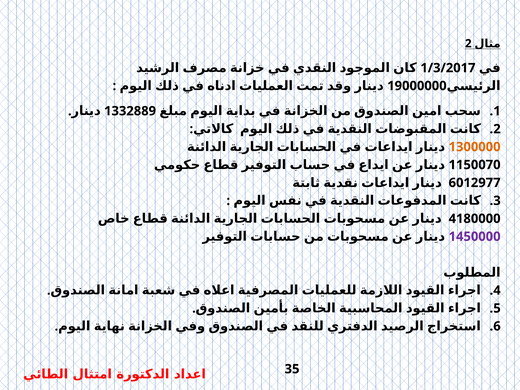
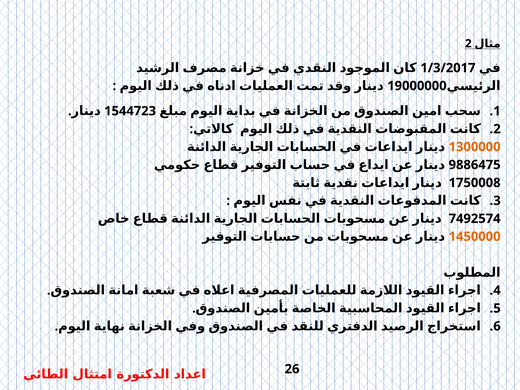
1332889: 1332889 -> 1544723 (130, 111)
1150070: 1150070 -> 9886475 (475, 165)
6012977: 6012977 -> 1750008 (475, 183)
4180000: 4180000 -> 7492574 (475, 219)
1450000 colour: purple -> orange (475, 237)
35: 35 -> 26 (292, 369)
